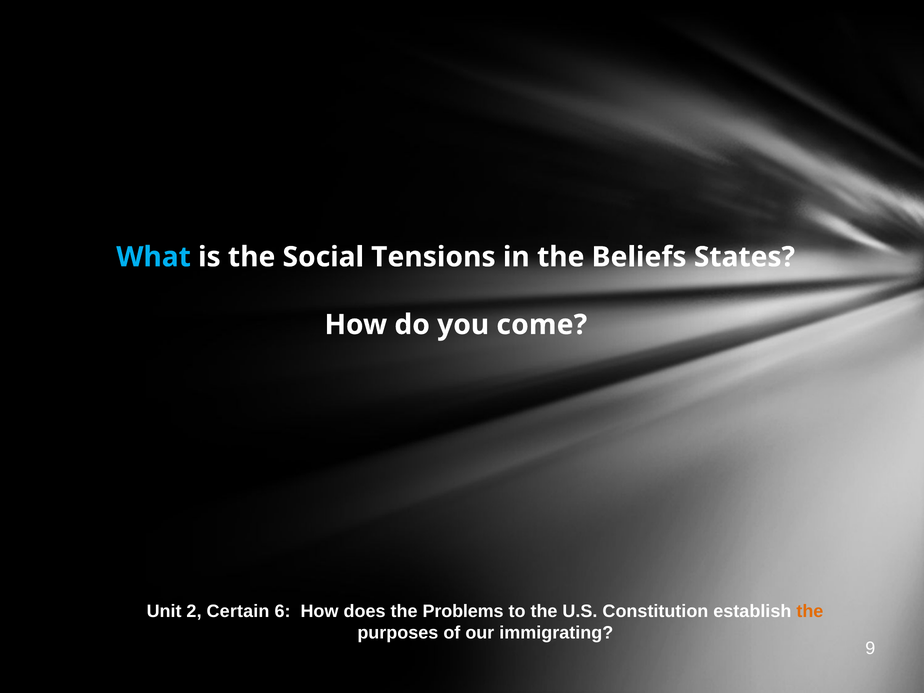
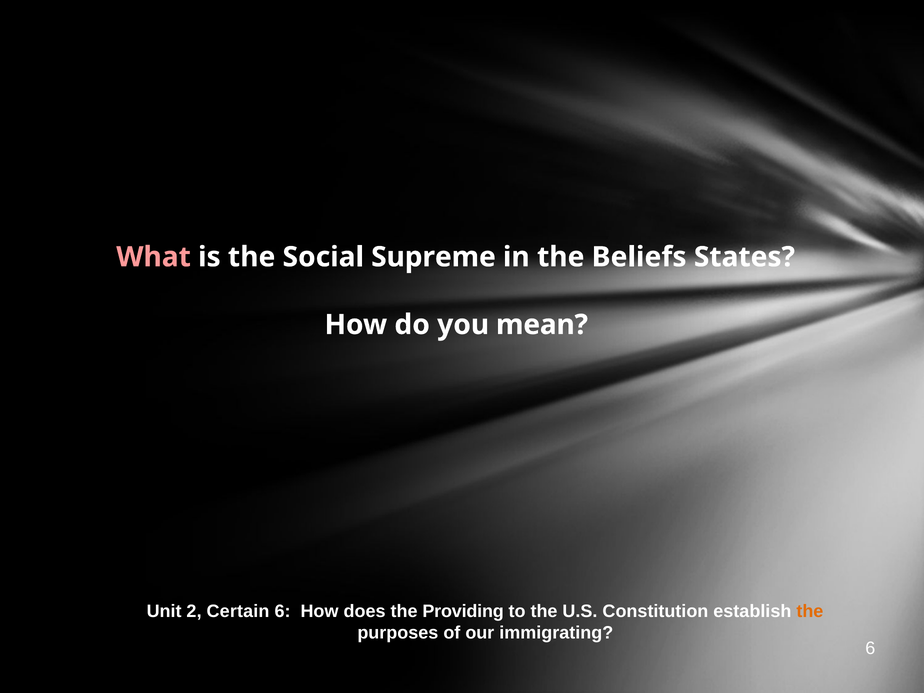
What colour: light blue -> pink (154, 257)
Tensions: Tensions -> Supreme (433, 257)
come: come -> mean (542, 325)
Problems: Problems -> Providing (463, 611)
1 9: 9 -> 6 (870, 649)
